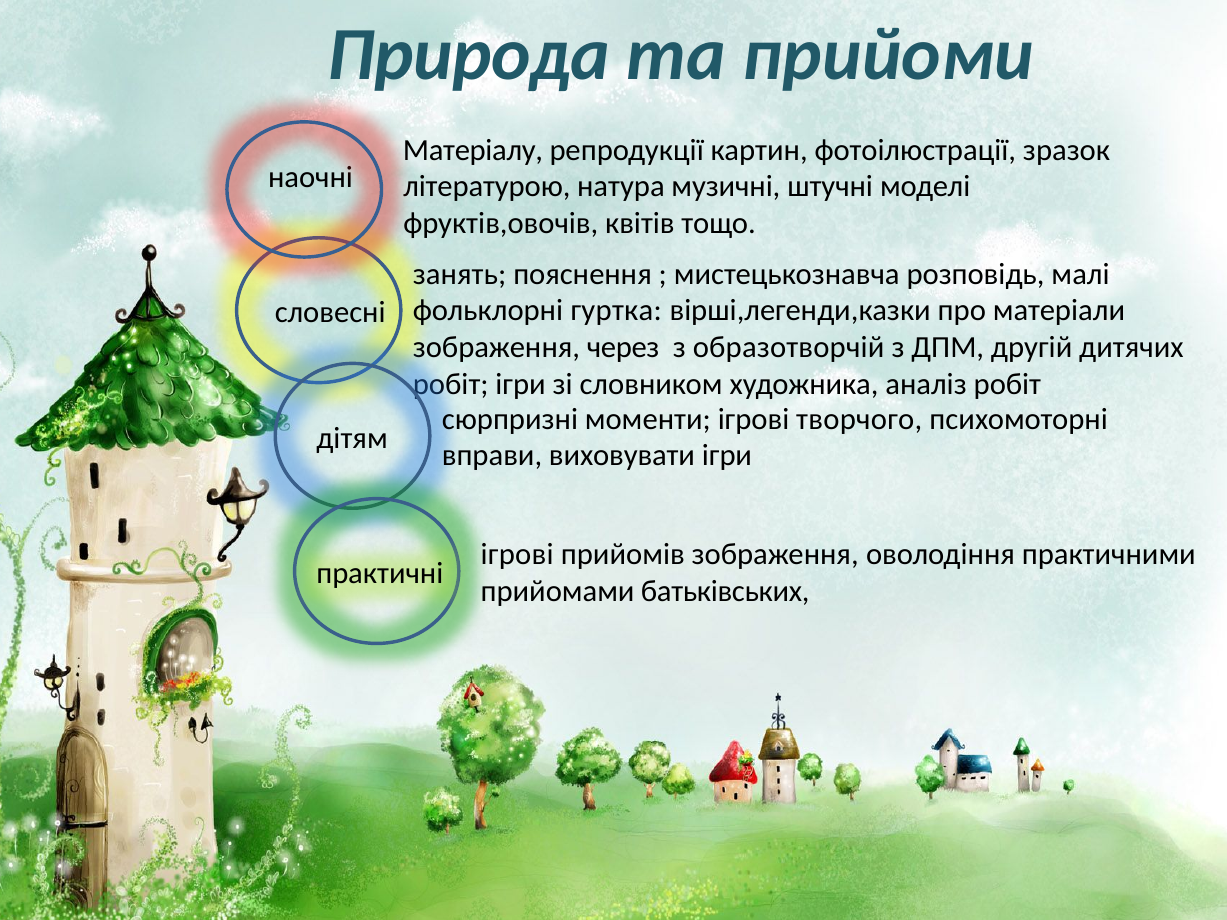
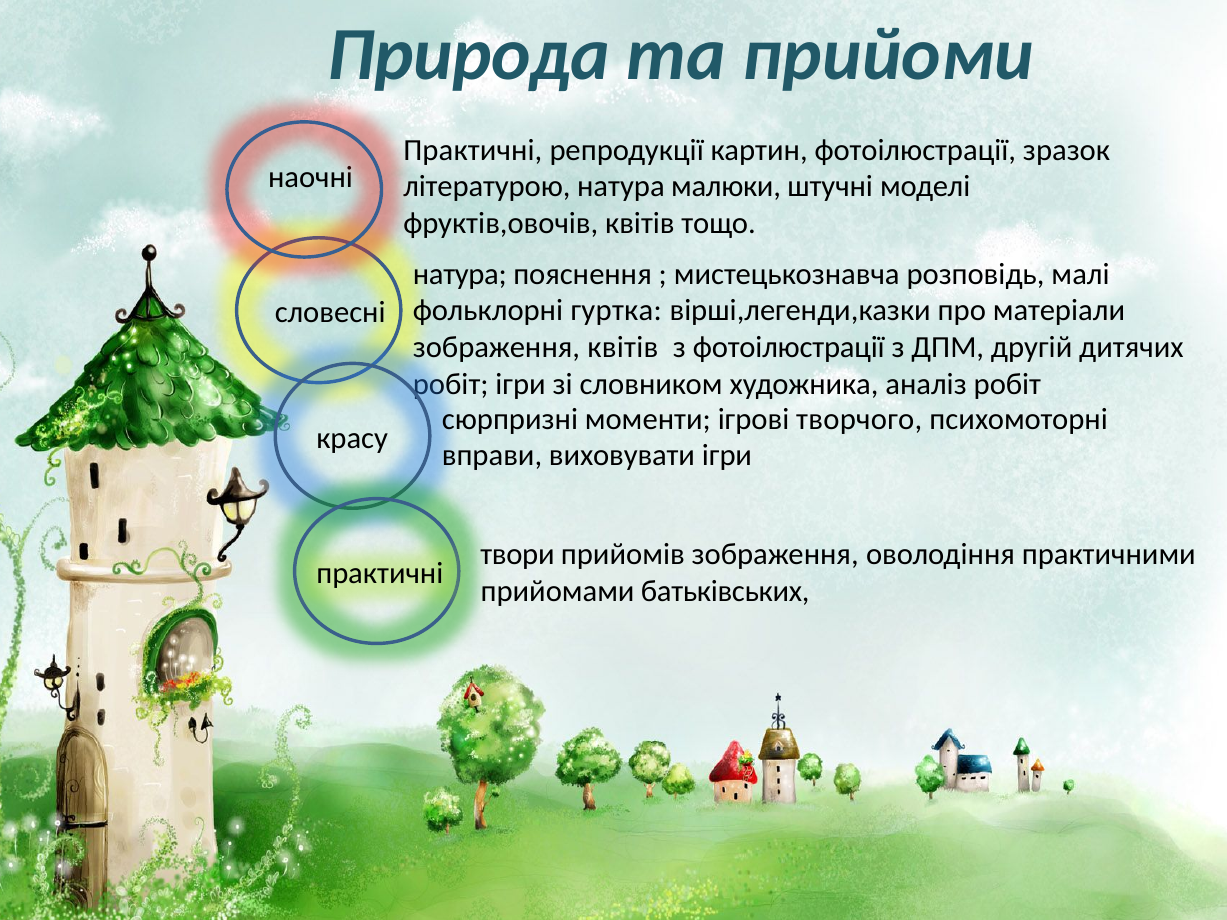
Матеріалу: Матеріалу -> Практичні (473, 150)
музичні: музичні -> малюки (726, 187)
занять: занять -> натура (460, 274)
через: через -> квітів (623, 348)
з образотворчій: образотворчій -> фотоілюстрації (789, 348)
дітям: дітям -> красу (352, 438)
ігрові: ігрові -> твори (517, 554)
